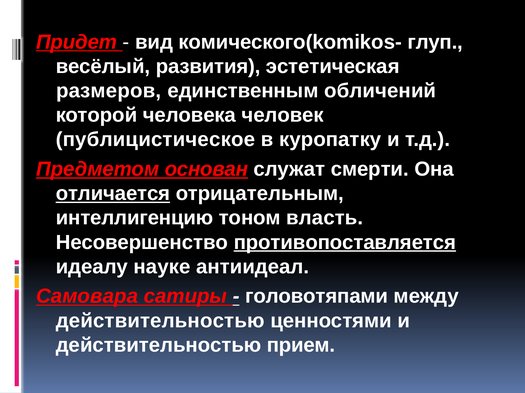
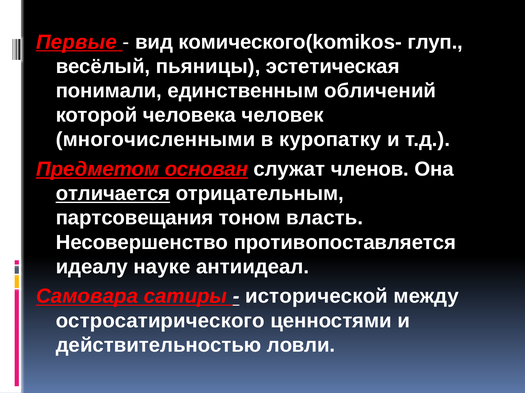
Придет: Придет -> Первые (76, 42)
развития: развития -> пьяницы (208, 67)
размеров: размеров -> понимали (109, 91)
публицистическое: публицистическое -> многочисленными (156, 140)
смерти: смерти -> членов (370, 169)
интеллигенцию: интеллигенцию -> партсовещания (135, 218)
противопоставляется underline: present -> none (345, 243)
головотяпами: головотяпами -> исторической (316, 297)
действительностью: действительностью -> остросатирического (160, 321)
прием: прием -> ловли (301, 346)
